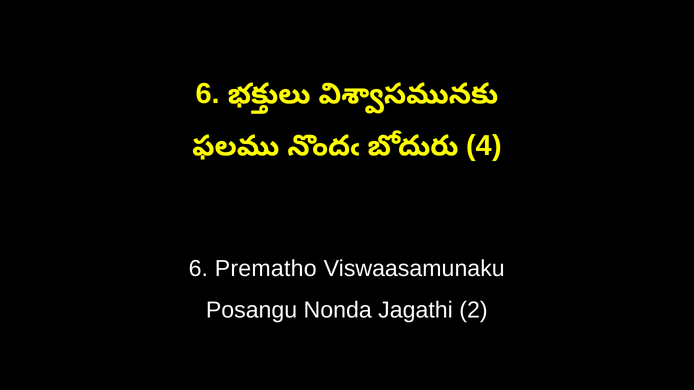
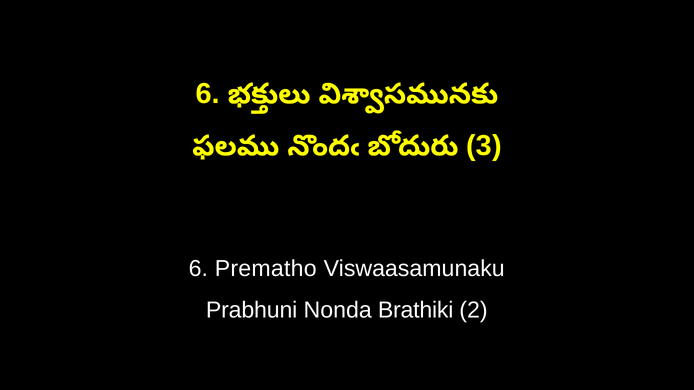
4: 4 -> 3 (484, 146)
Posangu: Posangu -> Prabhuni (252, 310)
Jagathi: Jagathi -> Brathiki (416, 310)
